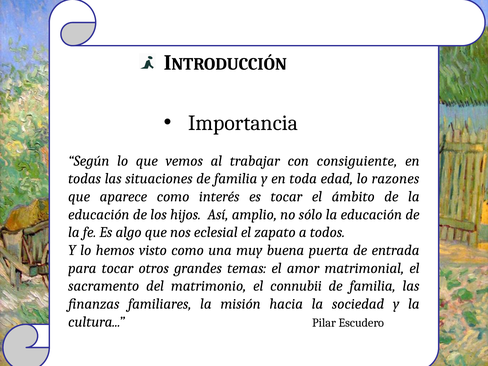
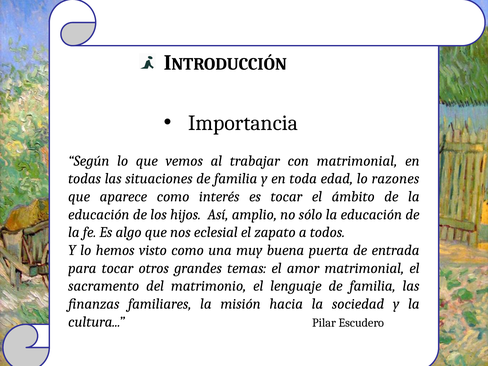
con consiguiente: consiguiente -> matrimonial (357, 161)
connubii: connubii -> lenguaje (296, 286)
